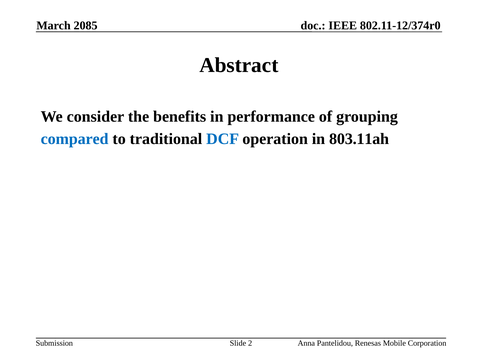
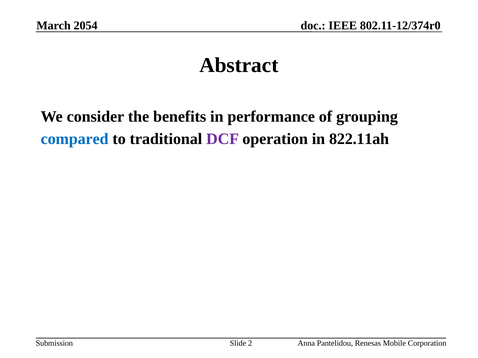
2085: 2085 -> 2054 (86, 26)
DCF colour: blue -> purple (223, 139)
803.11ah: 803.11ah -> 822.11ah (359, 139)
